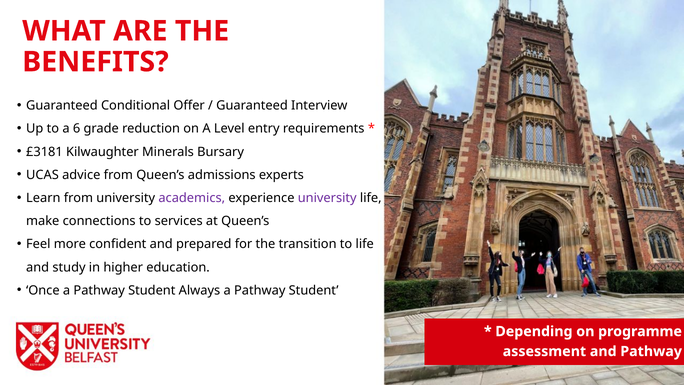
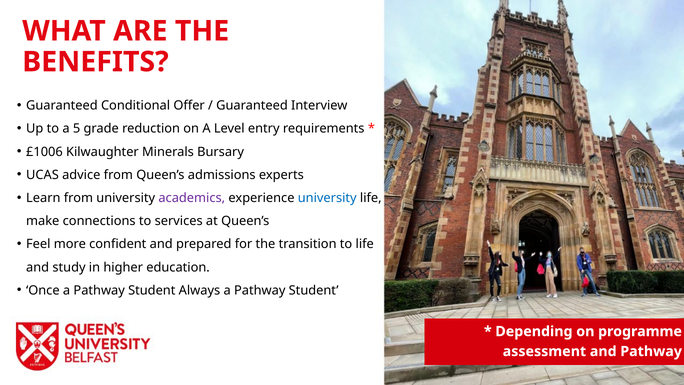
6: 6 -> 5 (77, 129)
£3181: £3181 -> £1006 (44, 152)
university colour: purple -> blue (327, 198)
